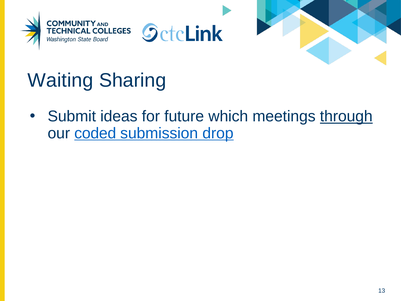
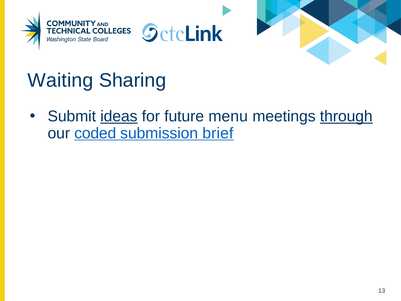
ideas underline: none -> present (119, 116)
which: which -> menu (228, 116)
drop: drop -> brief (218, 133)
